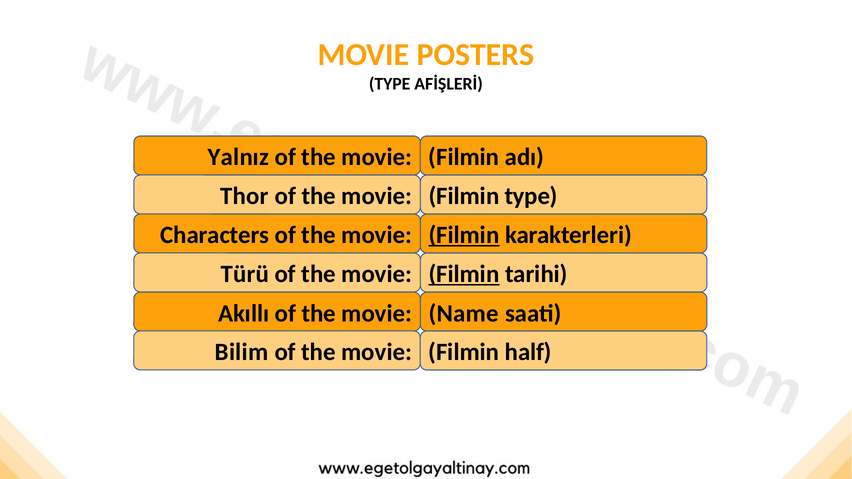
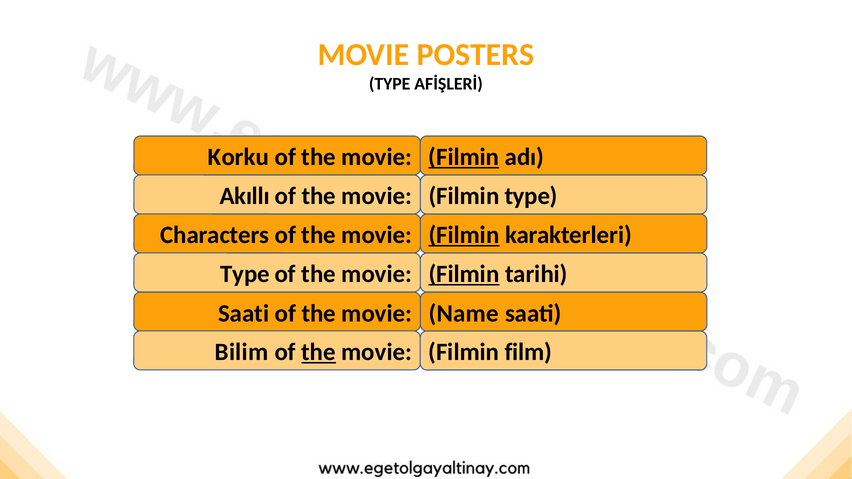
Yalnız: Yalnız -> Korku (239, 157)
Filmin underline: none -> present (464, 157)
Thor: Thor -> Akıllı (245, 196)
Türü: Türü -> Type (245, 274)
Akıllı: Akıllı -> Saati (244, 313)
the underline: none -> present (319, 352)
half: half -> film (528, 352)
